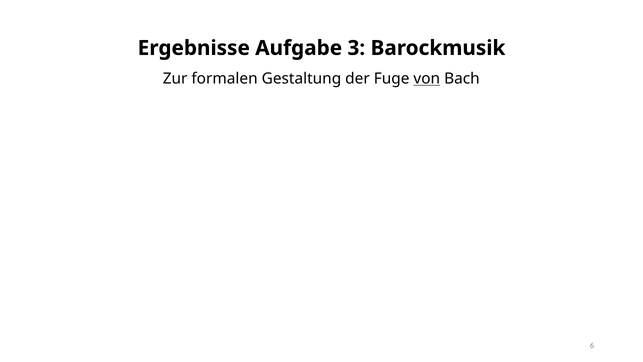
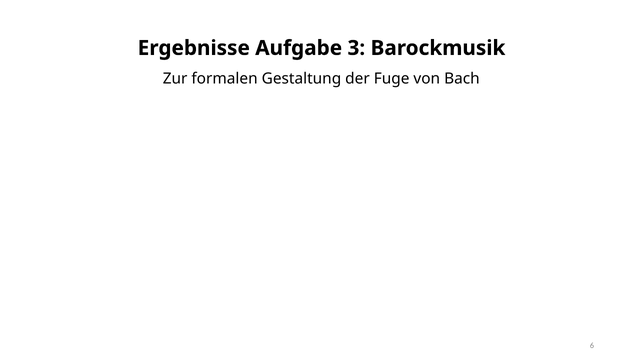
von underline: present -> none (427, 79)
